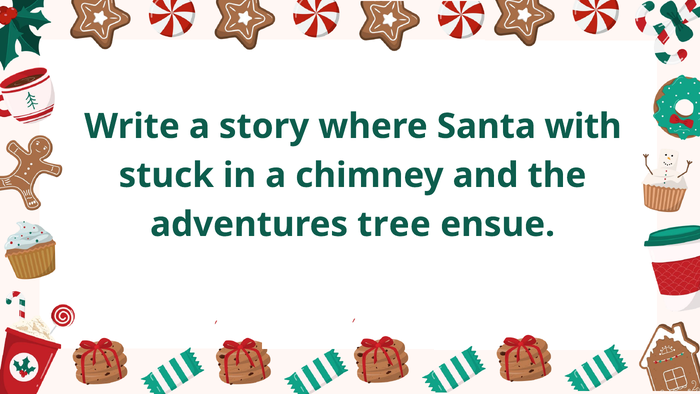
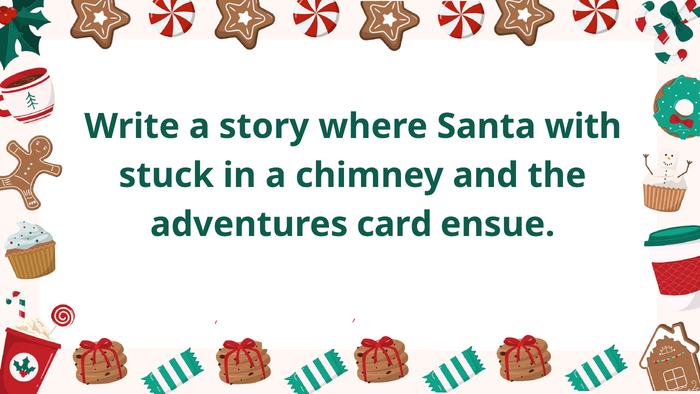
tree: tree -> card (394, 224)
